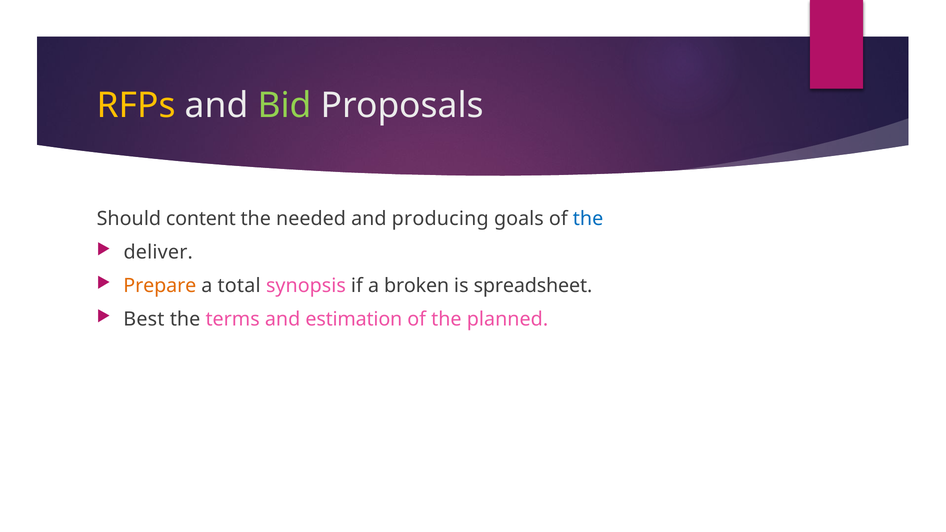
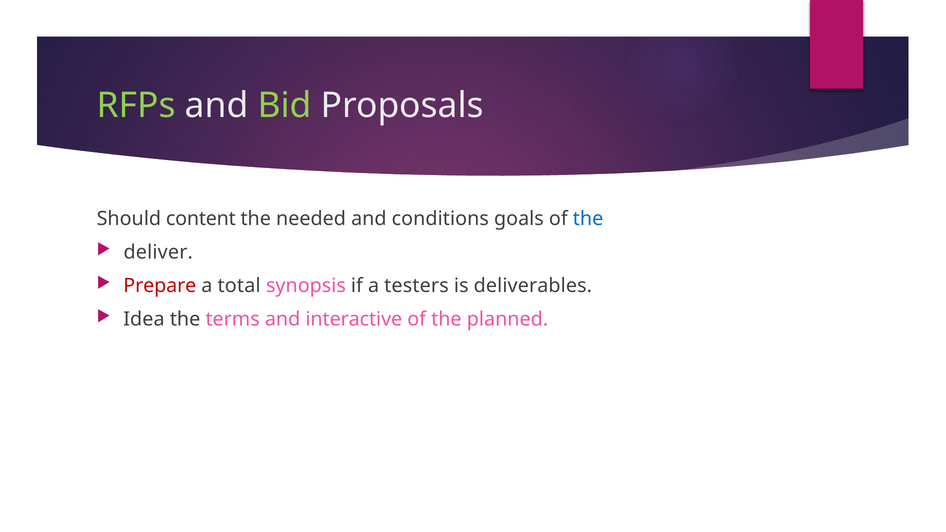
RFPs colour: yellow -> light green (136, 105)
producing: producing -> conditions (440, 219)
Prepare colour: orange -> red (160, 286)
broken: broken -> testers (416, 286)
spreadsheet: spreadsheet -> deliverables (533, 286)
Best: Best -> Idea (144, 319)
estimation: estimation -> interactive (354, 319)
